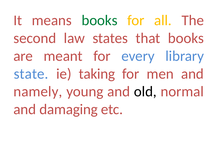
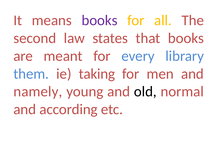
books colour: green -> purple (100, 20)
state: state -> them (31, 74)
damaging: damaging -> according (69, 110)
